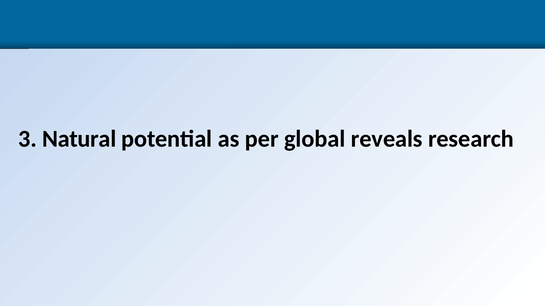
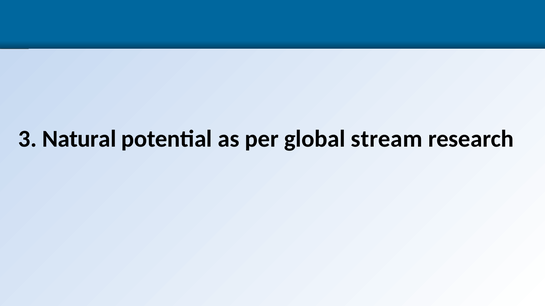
reveals: reveals -> stream (387, 139)
